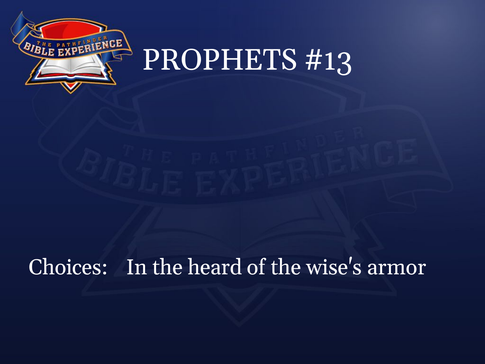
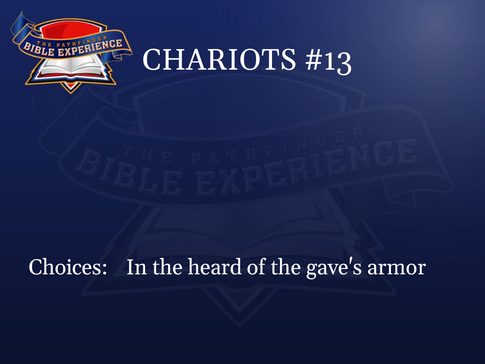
PROPHETS: PROPHETS -> CHARIOTS (220, 60)
wise's: wise's -> gave's (334, 267)
